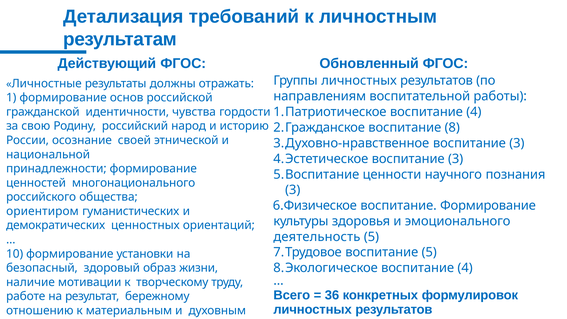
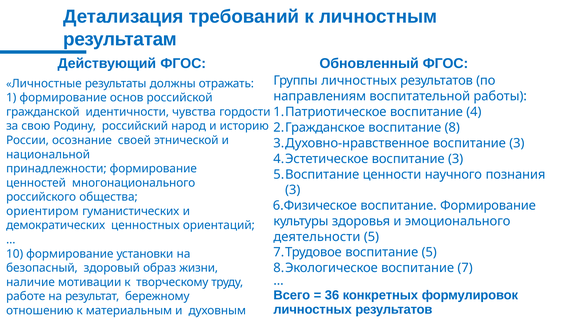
деятельность: деятельность -> деятельности (317, 237)
4: 4 -> 7 (465, 268)
